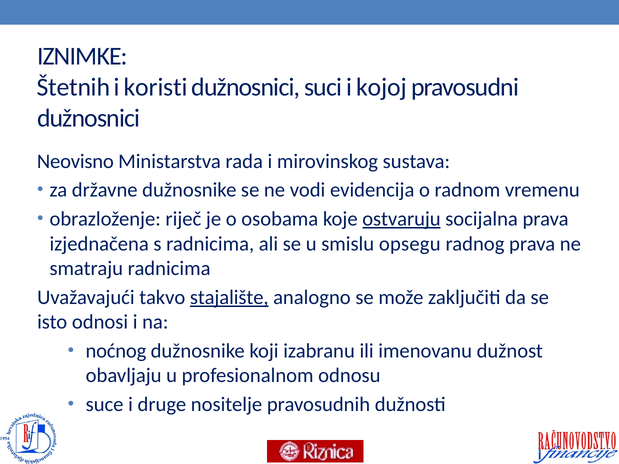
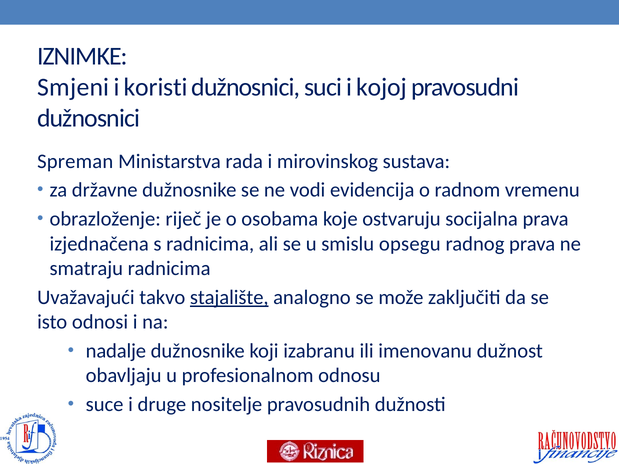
Štetnih: Štetnih -> Smjeni (73, 87)
Neovisno: Neovisno -> Spreman (75, 161)
ostvaruju underline: present -> none (401, 219)
noćnog: noćnog -> nadalje (116, 351)
